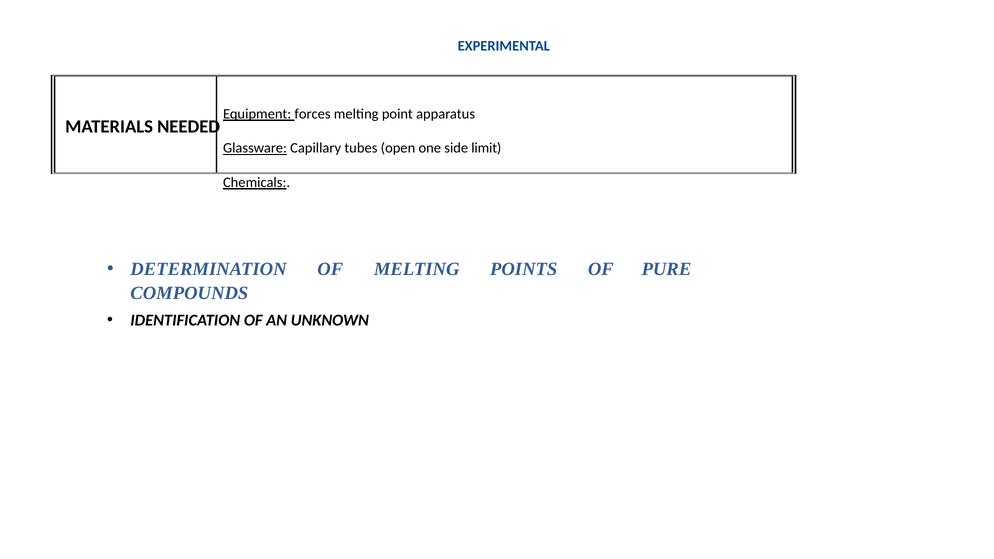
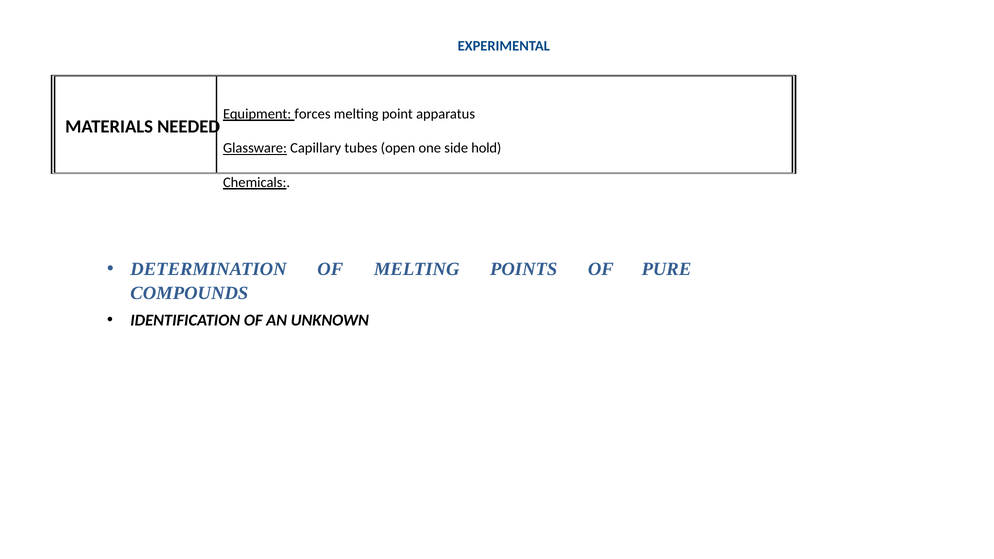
limit: limit -> hold (486, 148)
